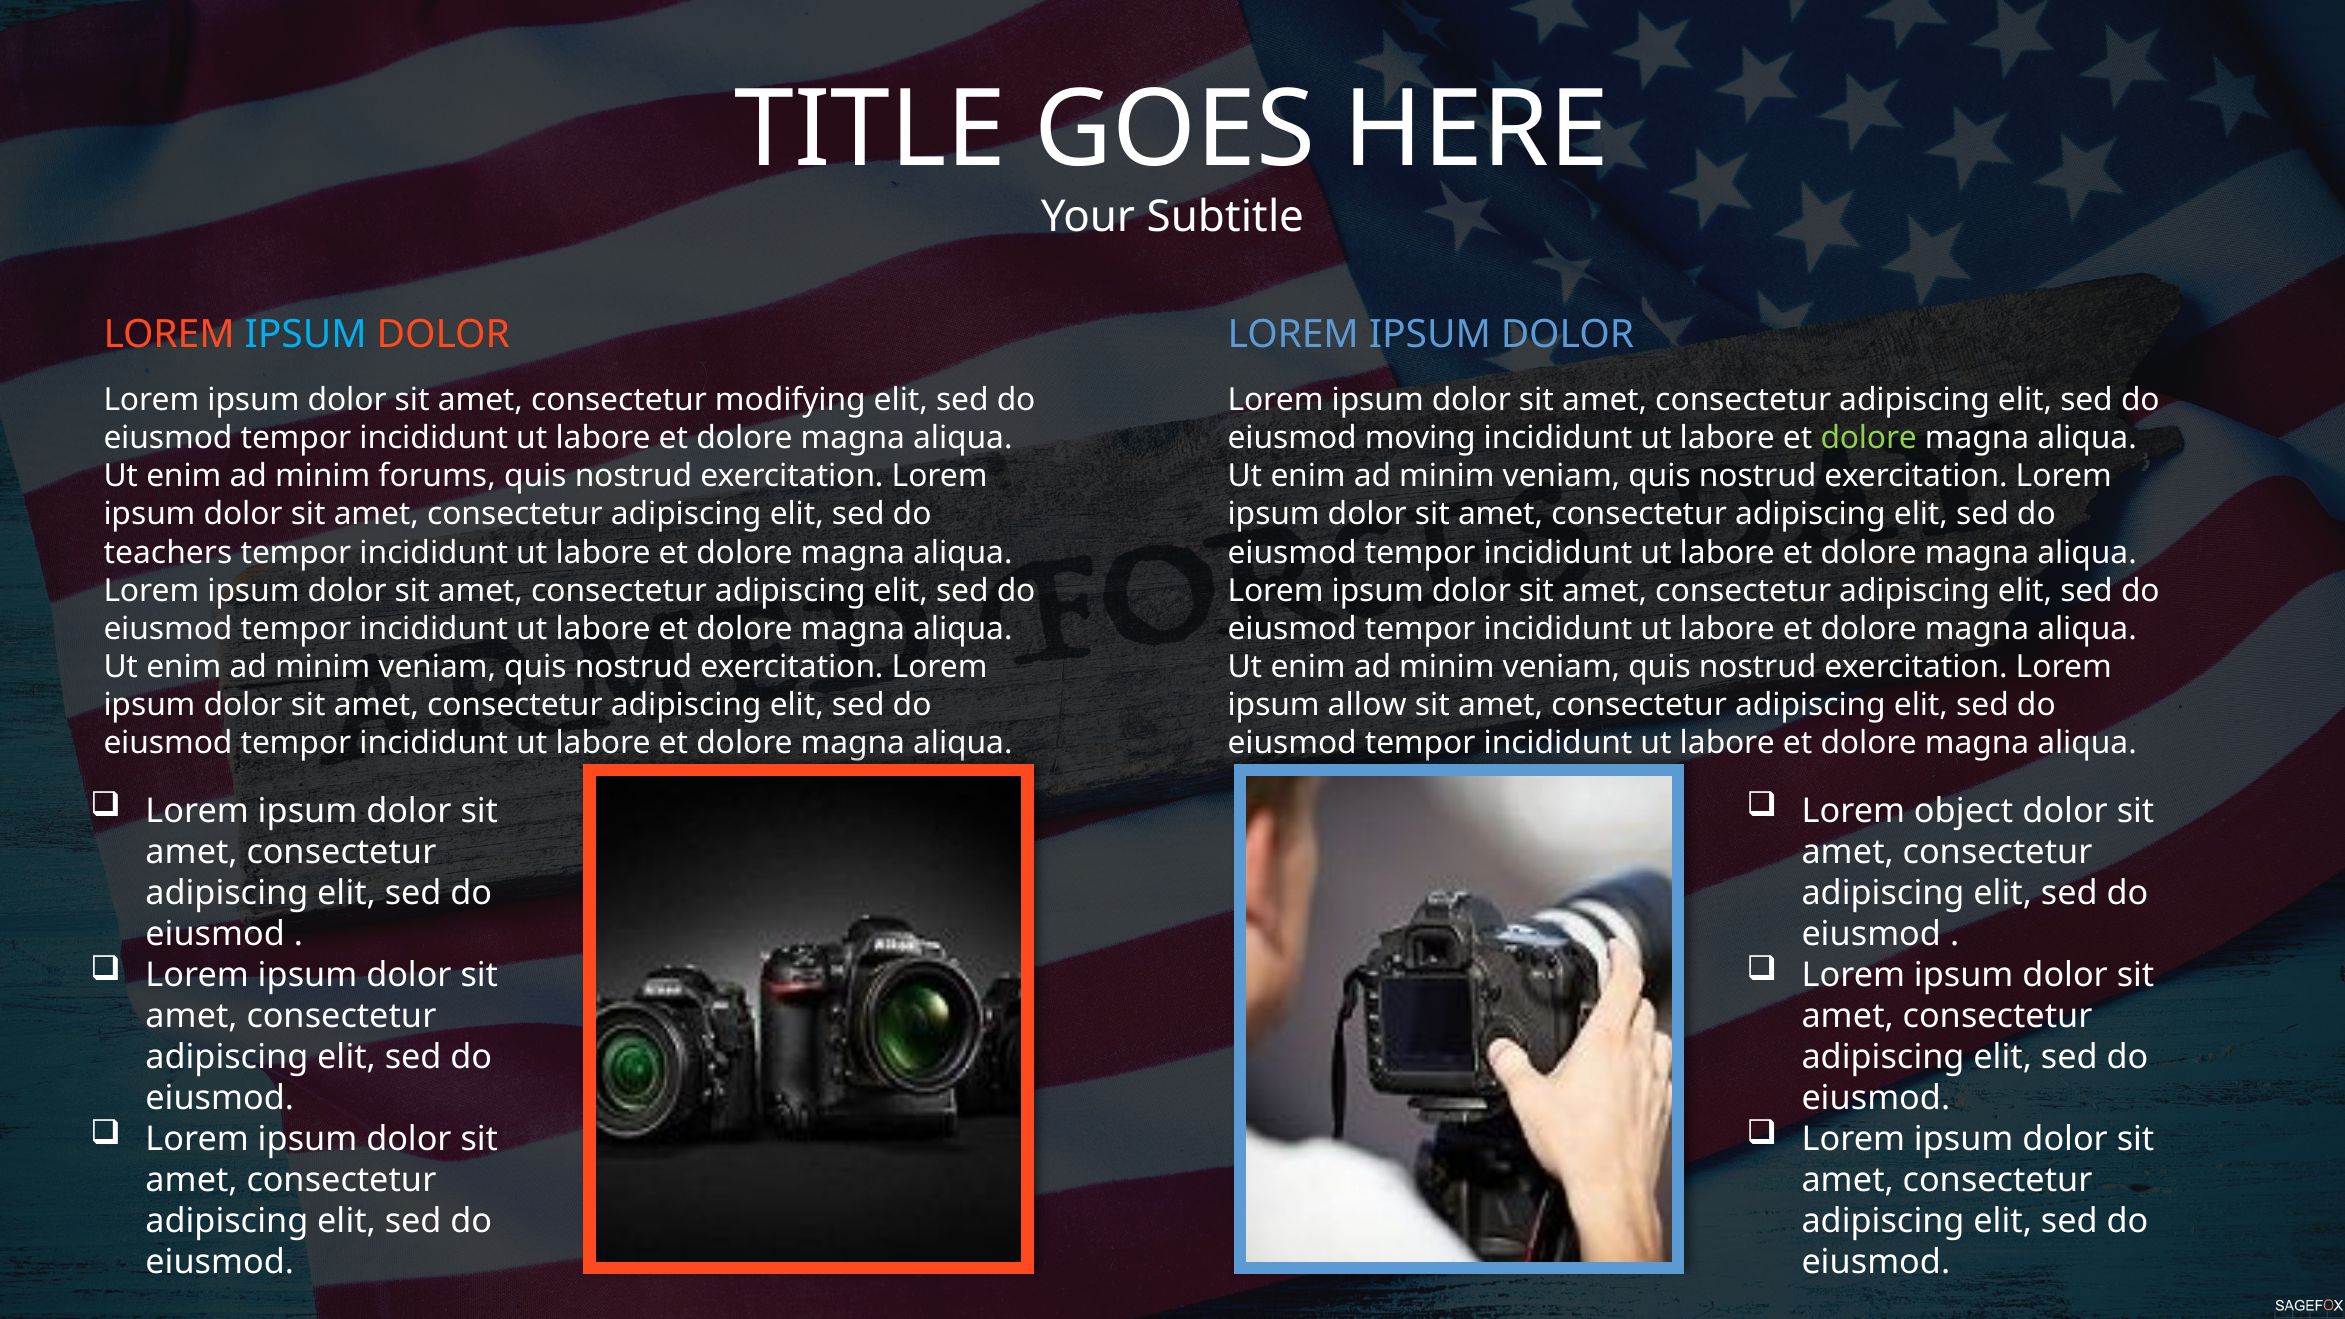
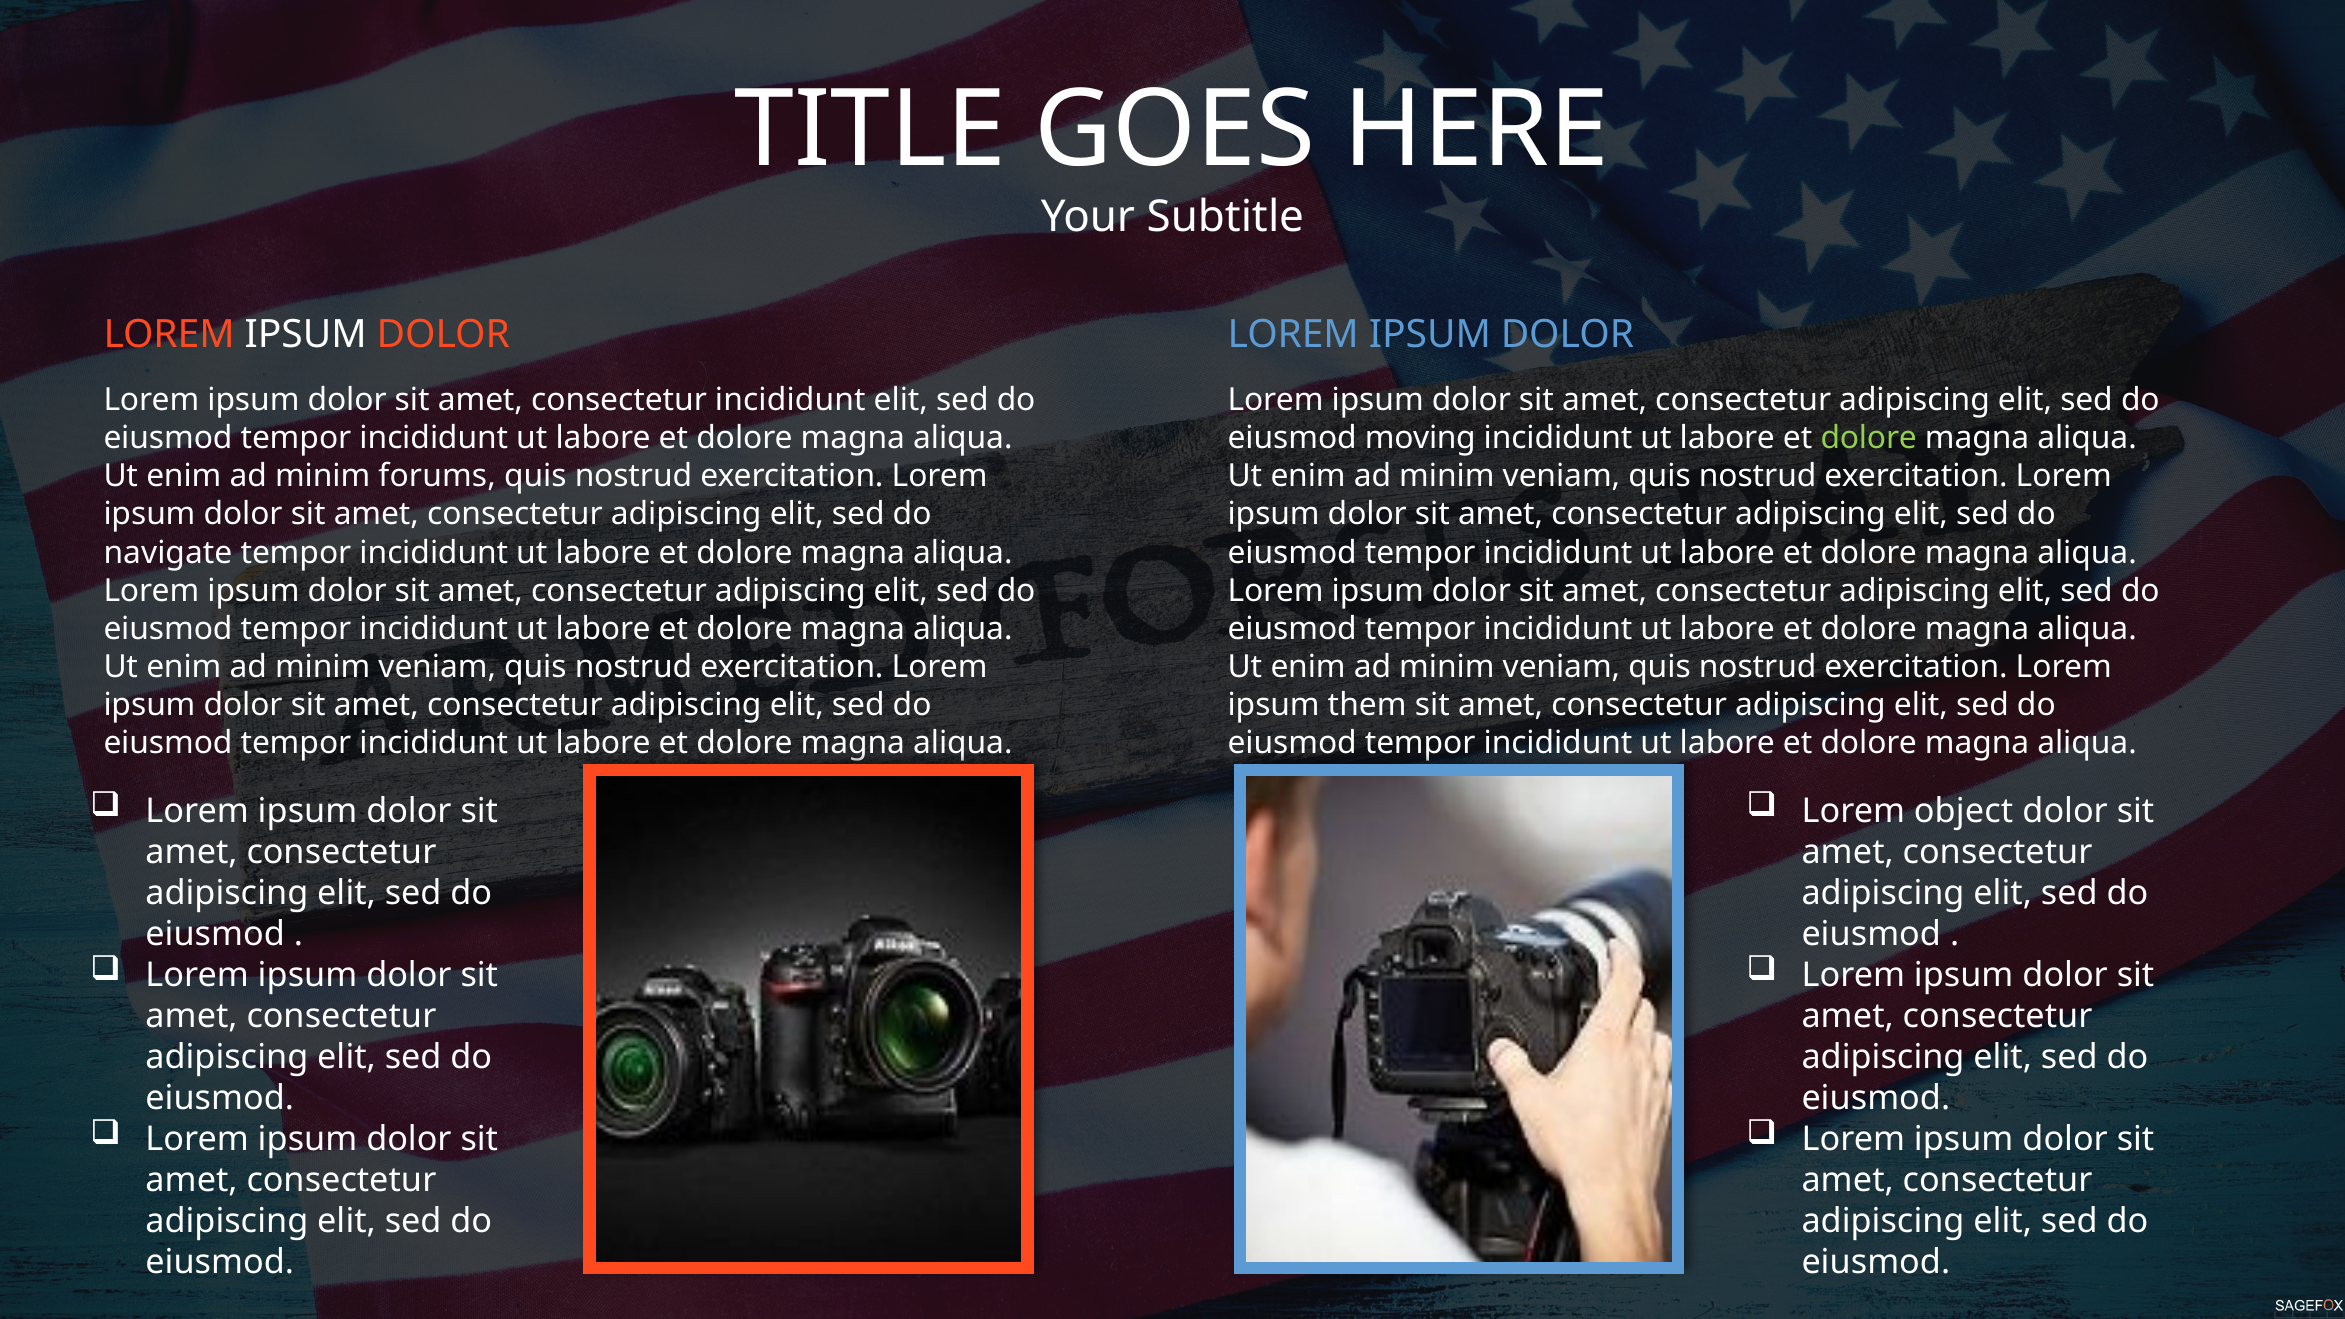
IPSUM colour: light blue -> white (306, 335)
consectetur modifying: modifying -> incididunt (790, 400)
teachers: teachers -> navigate (168, 553)
allow: allow -> them (1367, 705)
